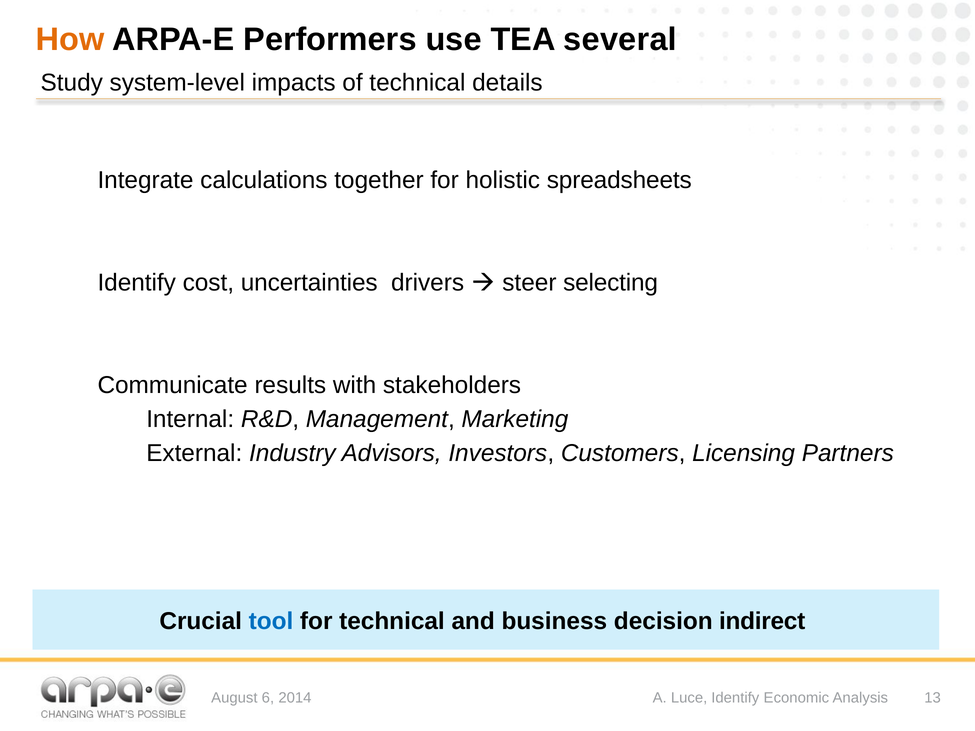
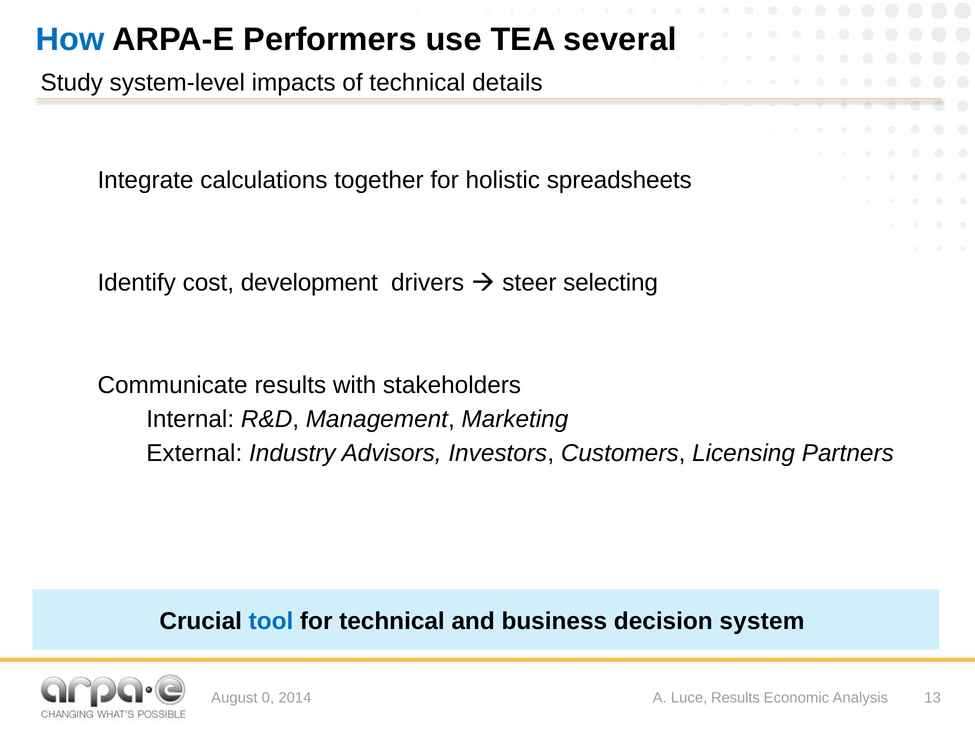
How colour: orange -> blue (70, 40)
uncertainties: uncertainties -> development (309, 283)
indirect: indirect -> system (762, 622)
6: 6 -> 0 (268, 698)
Luce Identify: Identify -> Results (735, 698)
